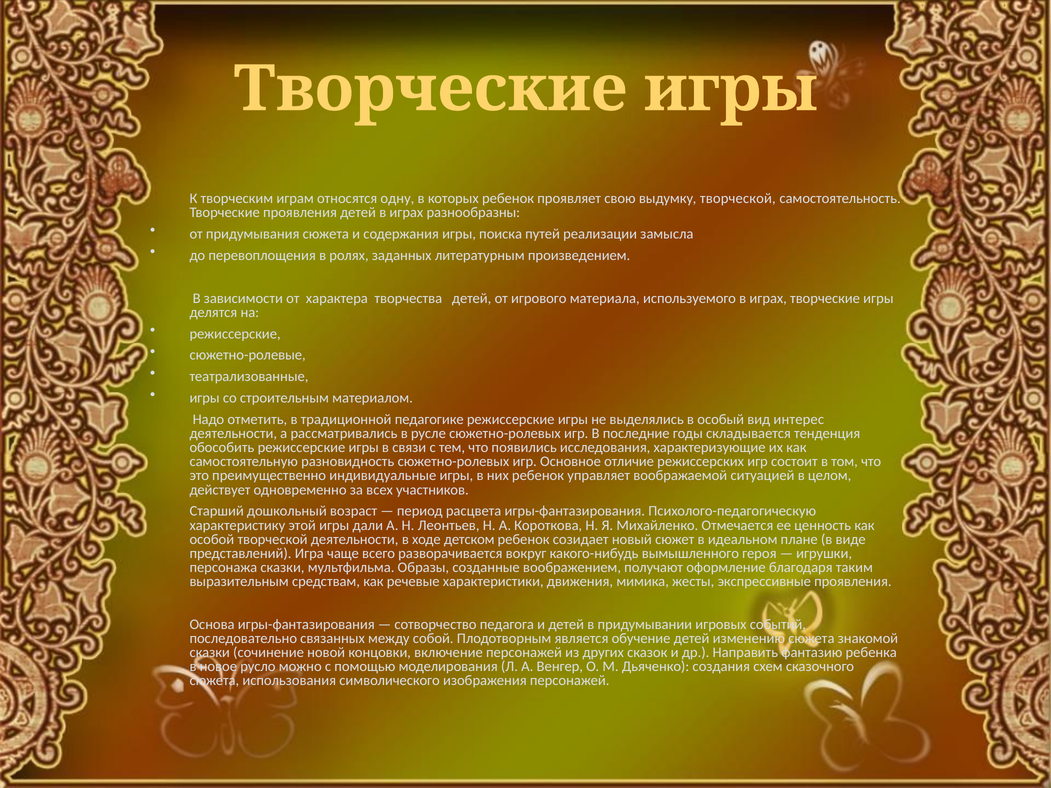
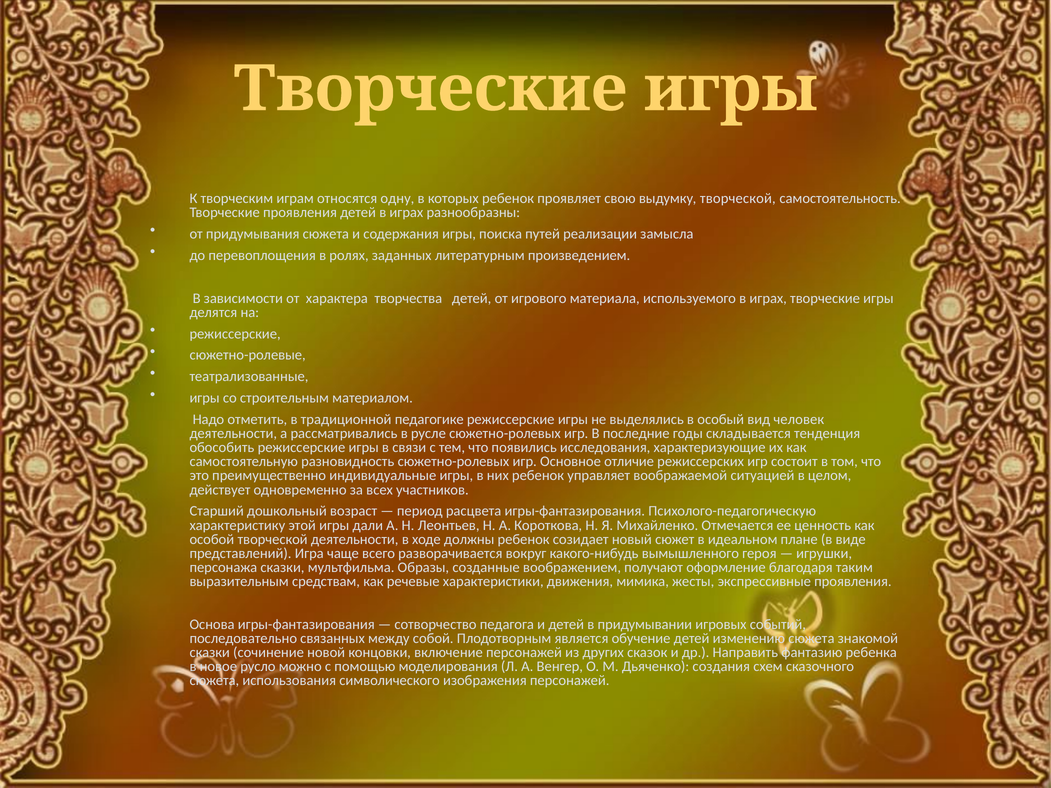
интерес: интерес -> человек (799, 420)
детском: детском -> должны (469, 539)
